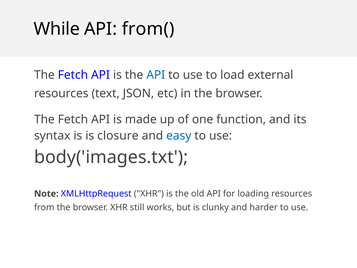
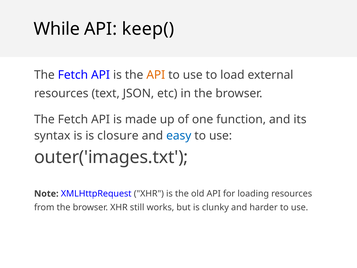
from(: from( -> keep( (148, 29)
API colour: blue -> orange (156, 75)
body('images.txt: body('images.txt -> outer('images.txt (111, 157)
